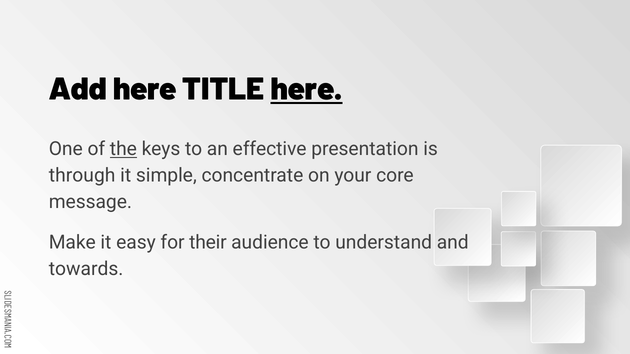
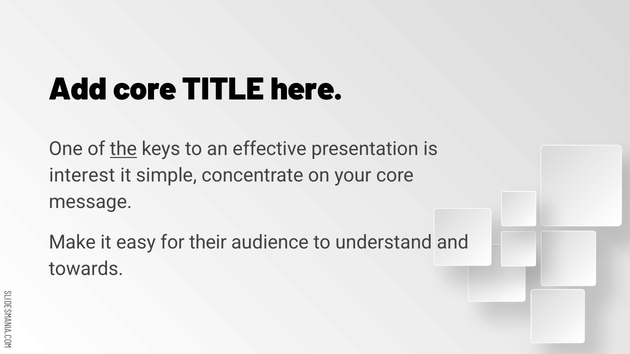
Add here: here -> core (145, 90)
here underline: present -> none (307, 90)
through: through -> interest (82, 176)
